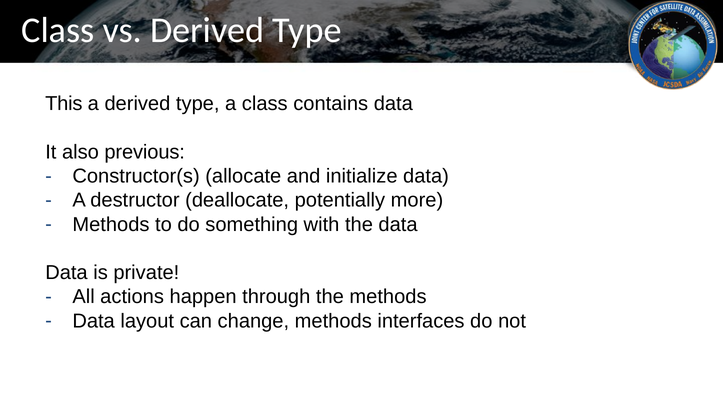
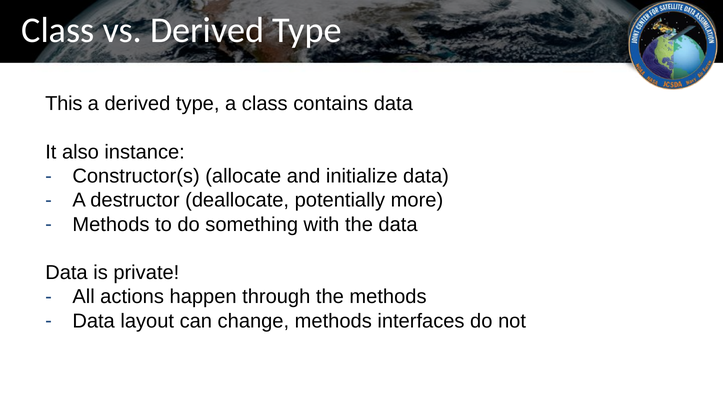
previous: previous -> instance (145, 152)
